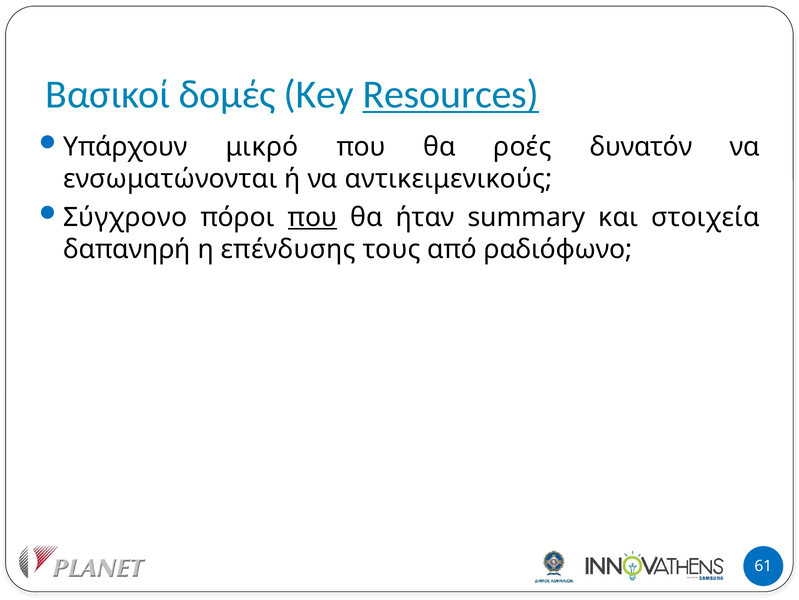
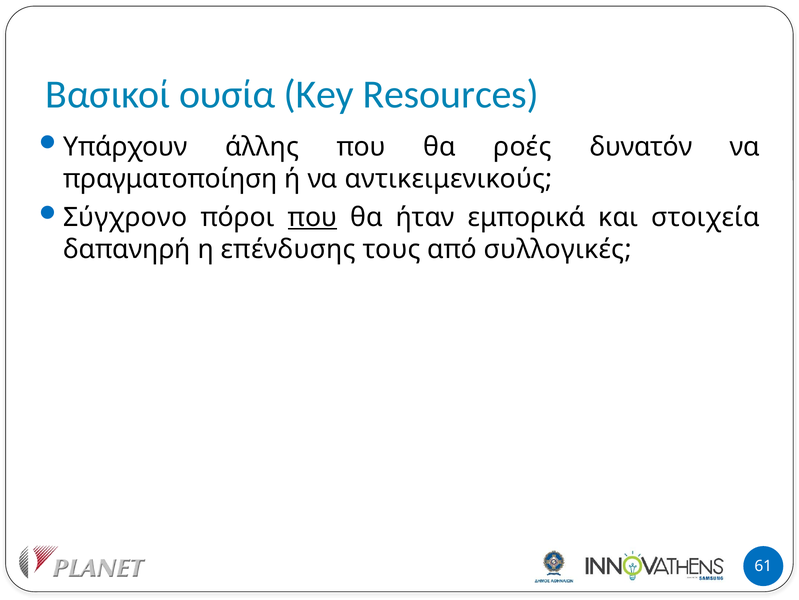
δομές: δομές -> ουσία (227, 95)
Resources underline: present -> none (451, 95)
μικρό: μικρό -> άλλης (262, 147)
ενσωματώνονται: ενσωματώνονται -> πραγματοποίηση (170, 179)
summary: summary -> εμπορικά (527, 217)
ραδιόφωνο: ραδιόφωνο -> συλλογικές (558, 249)
